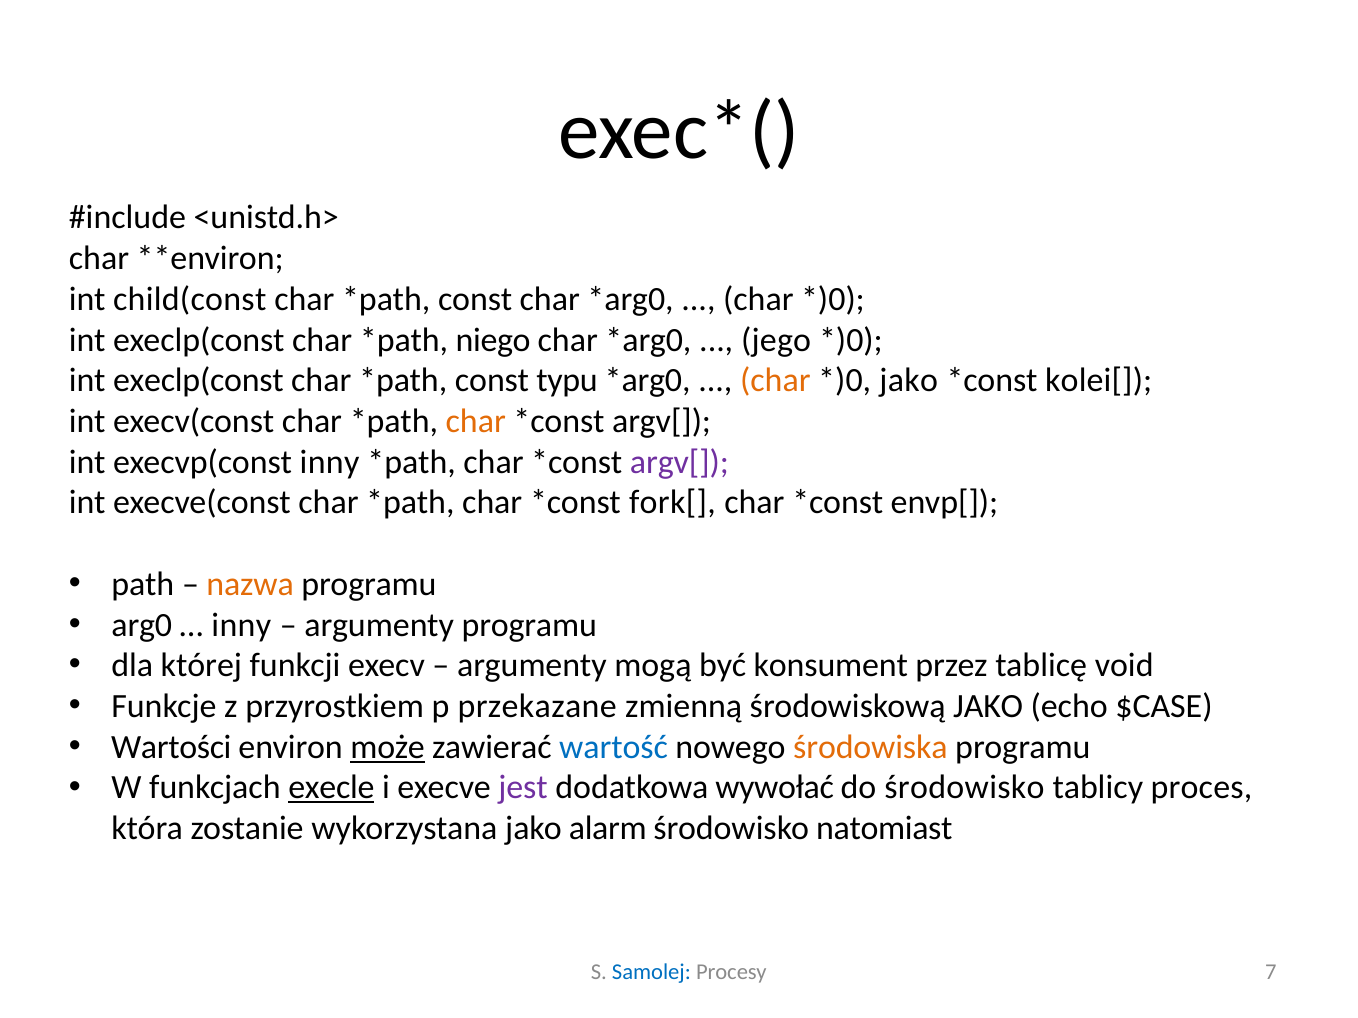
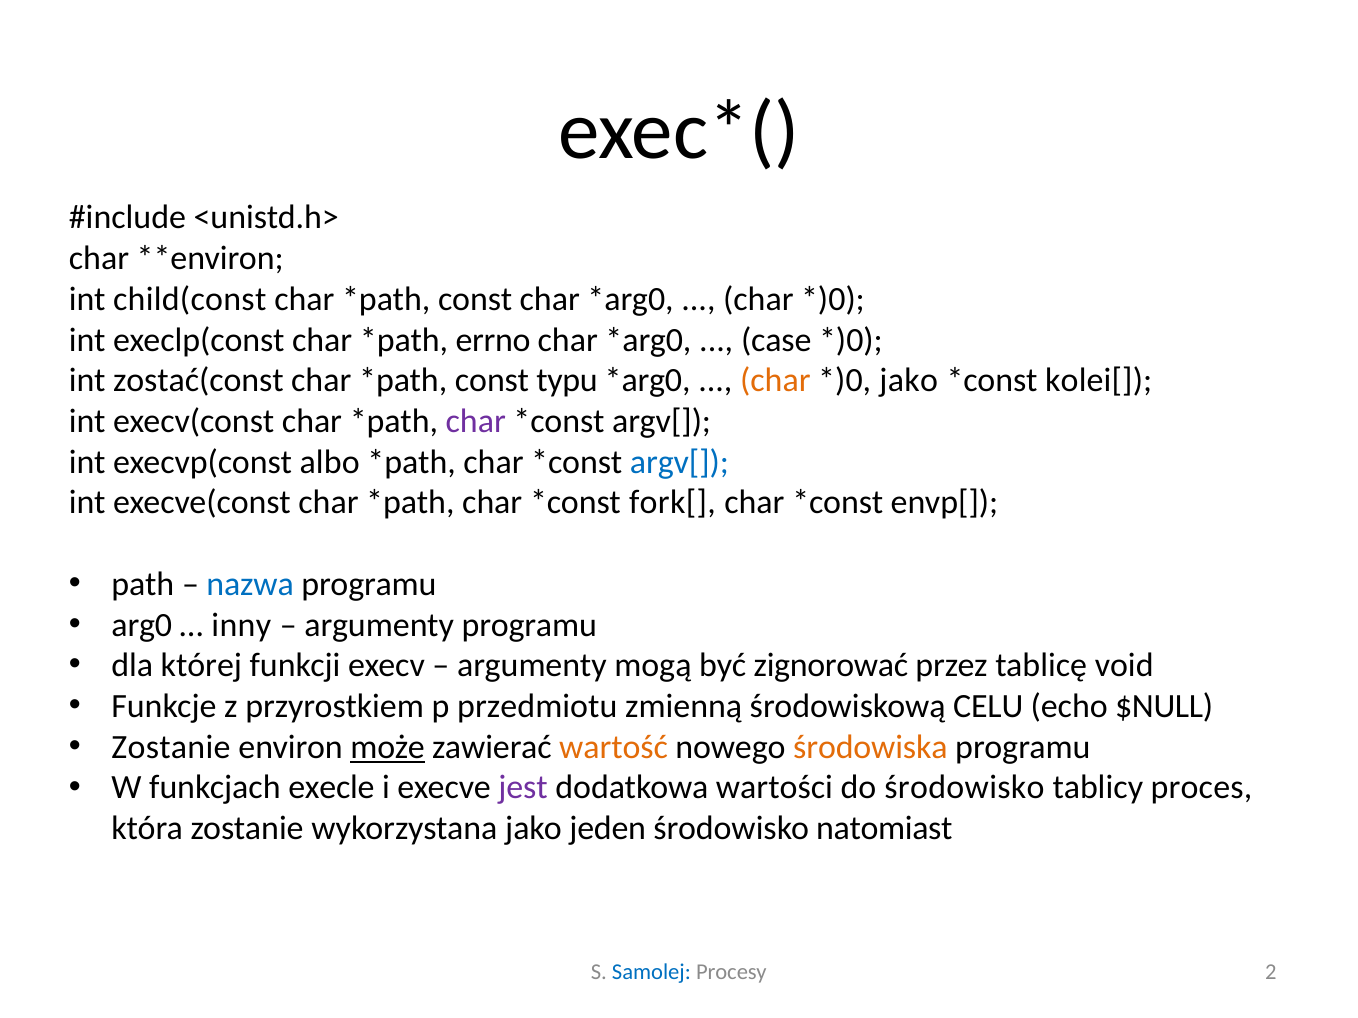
niego: niego -> errno (493, 340)
jego: jego -> case (776, 340)
execlp(const: execlp(const -> zostać(const (198, 381)
char colour: orange -> purple (476, 421)
execvp(const inny: inny -> albo (330, 462)
argv[ colour: purple -> blue (679, 462)
nazwa colour: orange -> blue (250, 584)
konsument: konsument -> zignorować (831, 666)
przekazane: przekazane -> przedmiotu (537, 707)
środowiskową JAKO: JAKO -> CELU (988, 707)
$CASE: $CASE -> $NULL (1164, 707)
Wartości: Wartości -> Zostanie (171, 747)
wartość colour: blue -> orange (614, 747)
execle underline: present -> none (331, 788)
wywołać: wywołać -> wartości (774, 788)
alarm: alarm -> jeden (608, 829)
7: 7 -> 2 (1271, 972)
